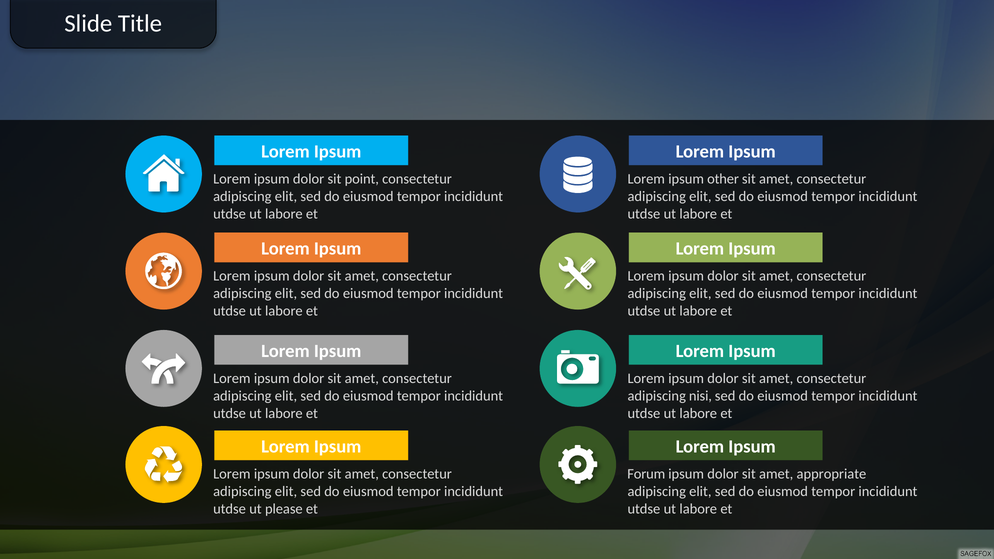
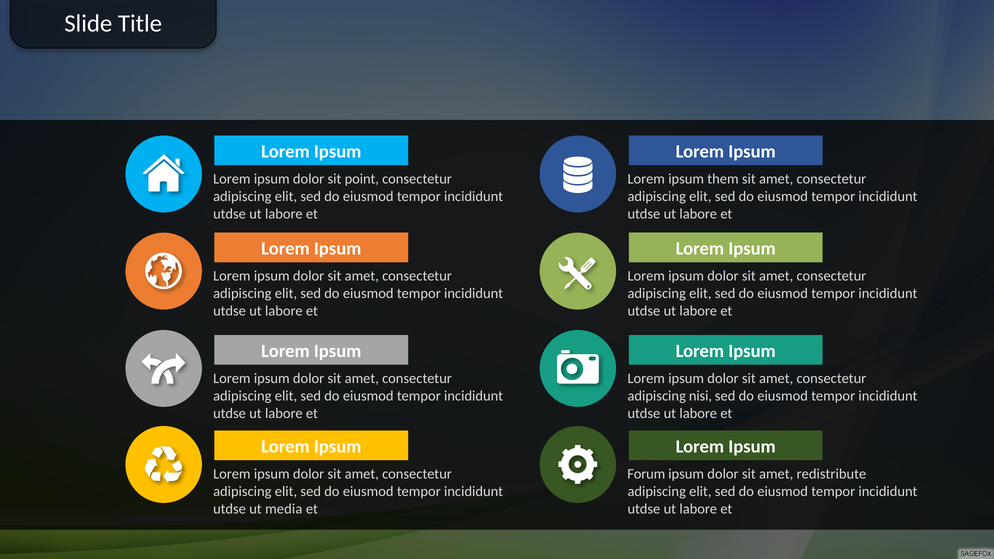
other: other -> them (723, 179)
appropriate: appropriate -> redistribute (831, 474)
please: please -> media (284, 509)
